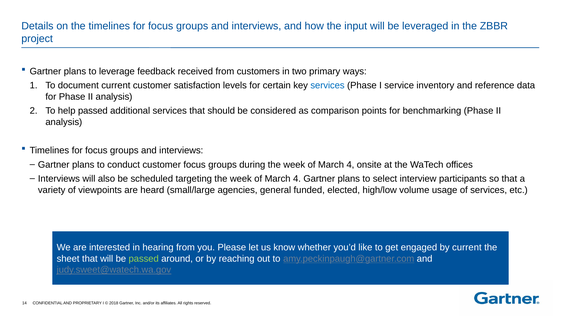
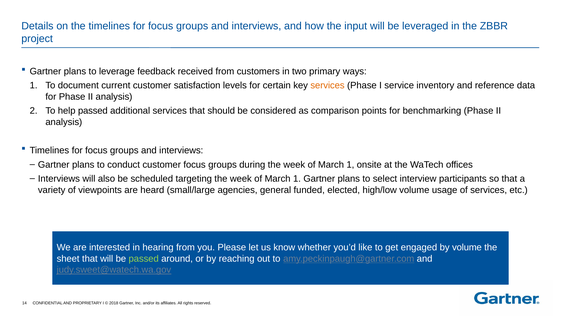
services colour: blue -> orange (327, 85)
4: 4 -> 1 (350, 164)
4: 4 -> 1 (297, 178)
by current: current -> volume (467, 247)
